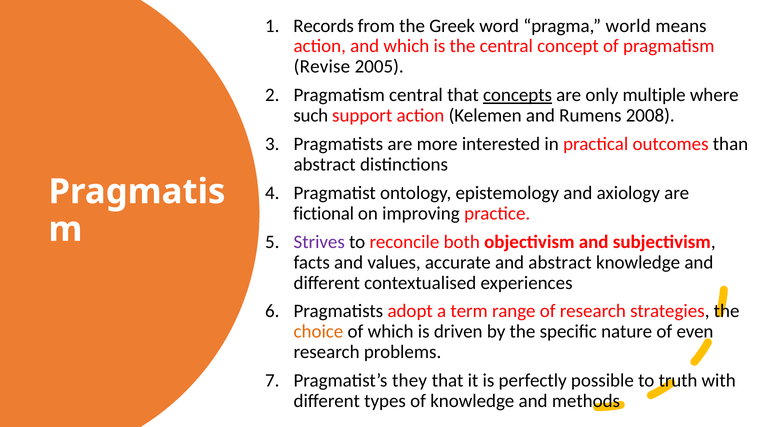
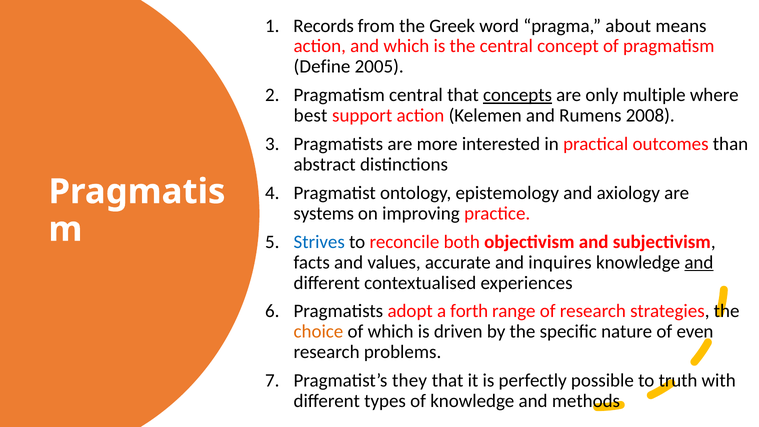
world: world -> about (628, 26)
Revise: Revise -> Define (322, 67)
such: such -> best (311, 116)
fictional: fictional -> systems (324, 213)
Strives colour: purple -> blue (319, 242)
and abstract: abstract -> inquires (560, 262)
and underline: none -> present (699, 262)
term: term -> forth (469, 311)
